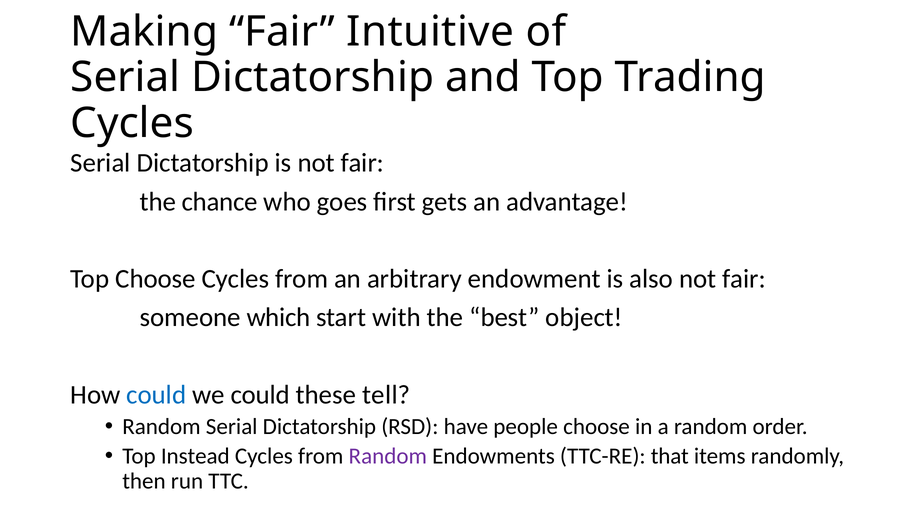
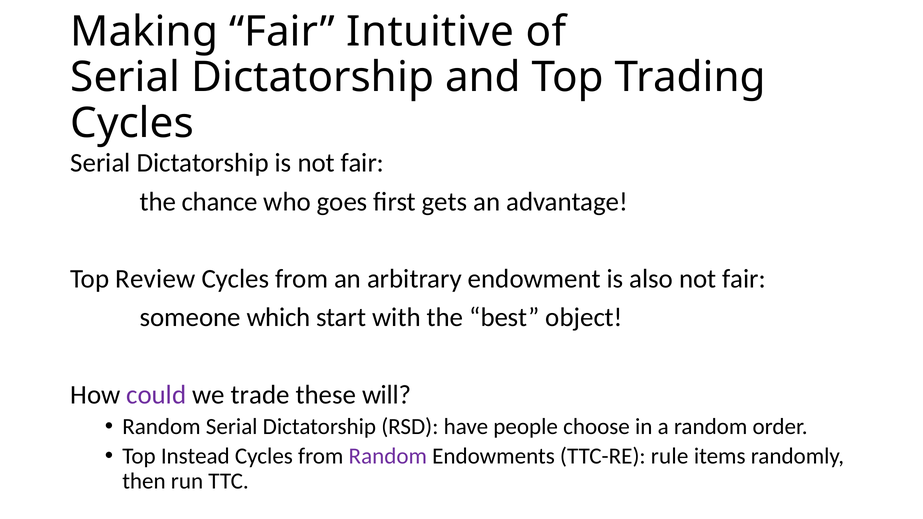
Top Choose: Choose -> Review (155, 279)
could colour: blue -> purple (156, 395)
we could: could -> trade (260, 395)
tell: tell -> will (387, 395)
that: that -> rule (670, 456)
